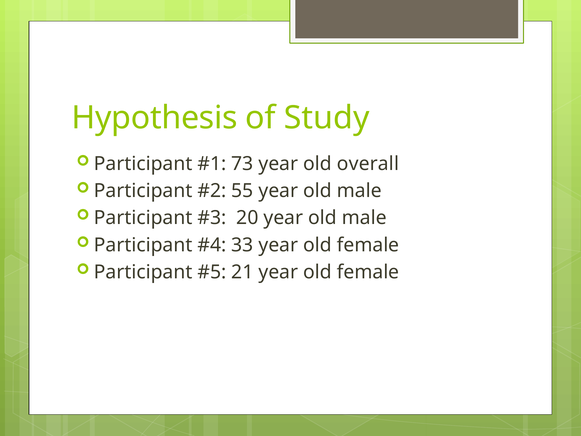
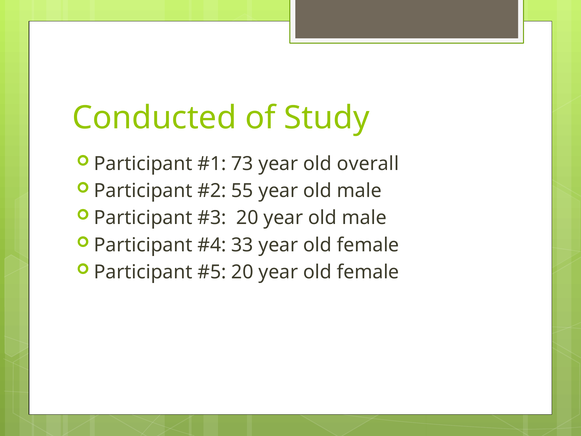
Hypothesis: Hypothesis -> Conducted (154, 118)
21: 21 -> 20 (242, 272)
